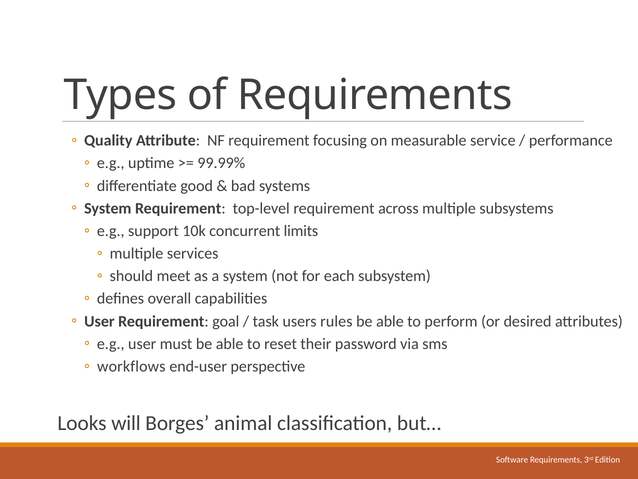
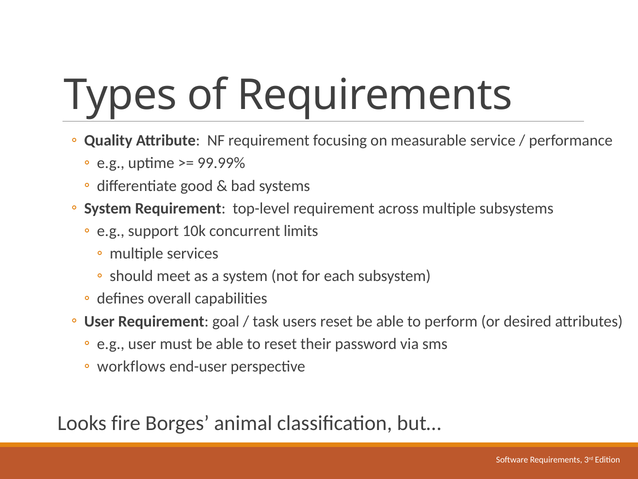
users rules: rules -> reset (336, 321)
will: will -> fire (126, 423)
